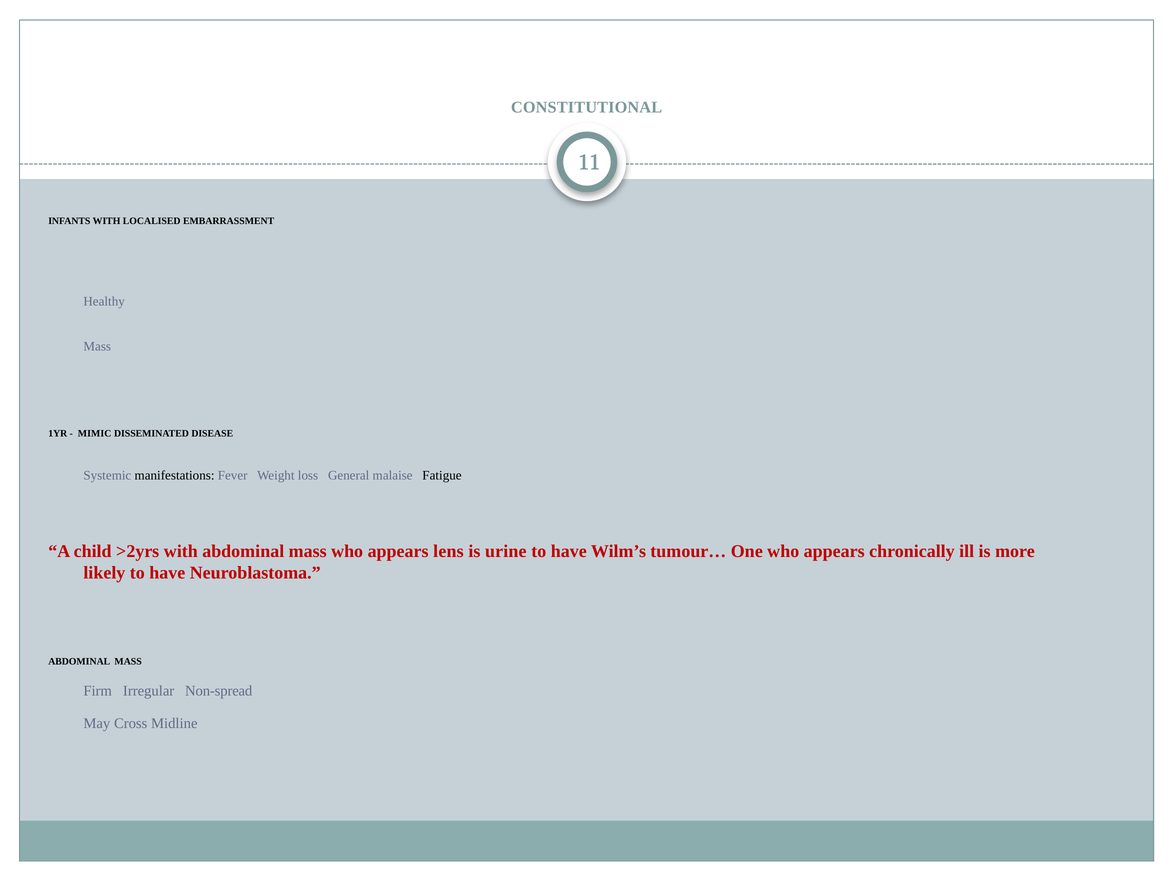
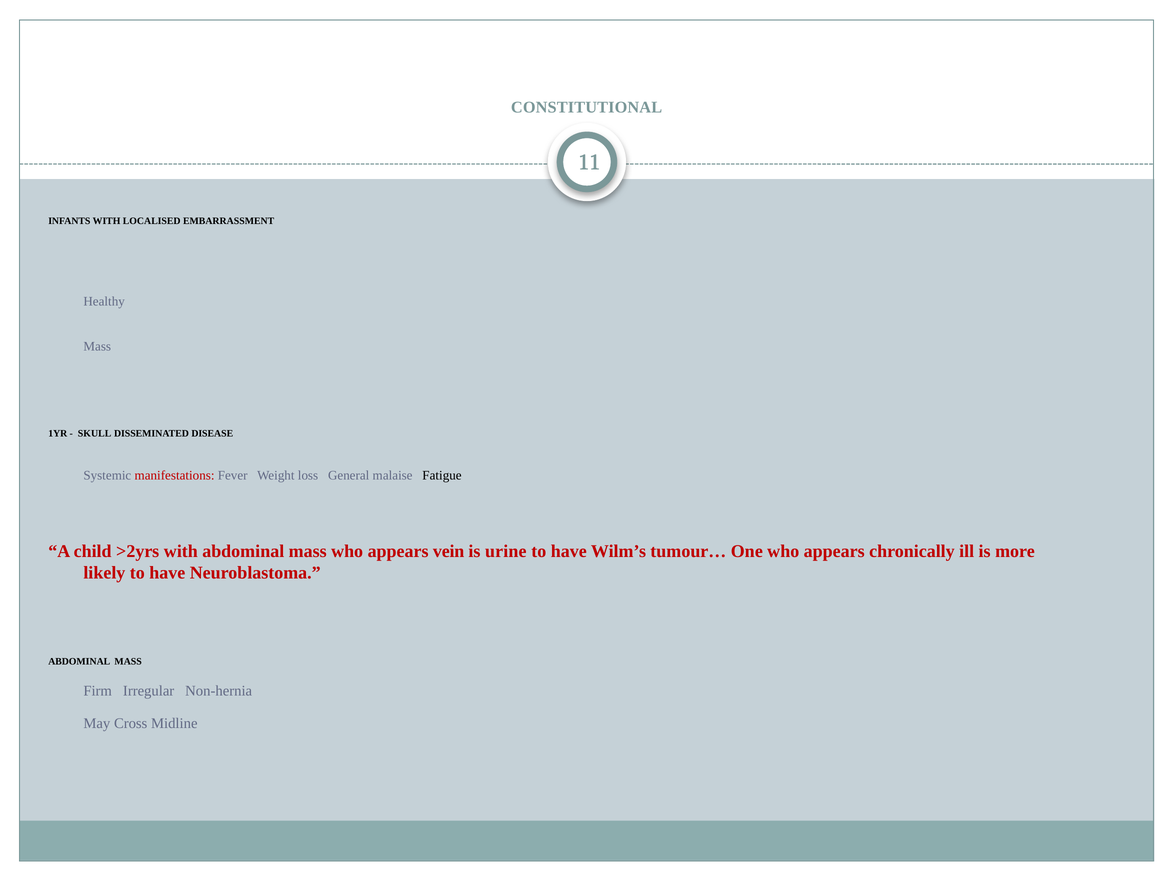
MIMIC: MIMIC -> SKULL (95, 434)
manifestations colour: black -> red (175, 475)
lens: lens -> vein (449, 551)
Non-spread: Non-spread -> Non-hernia (219, 691)
